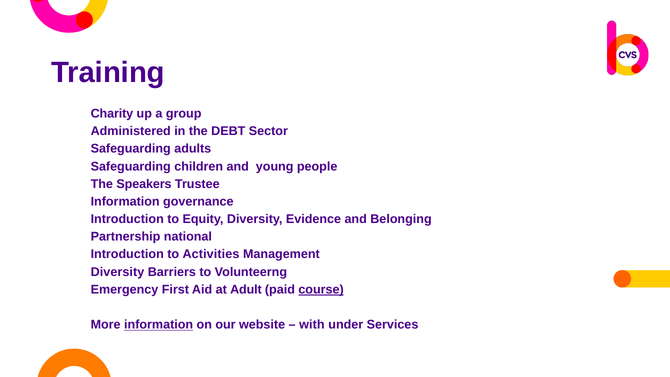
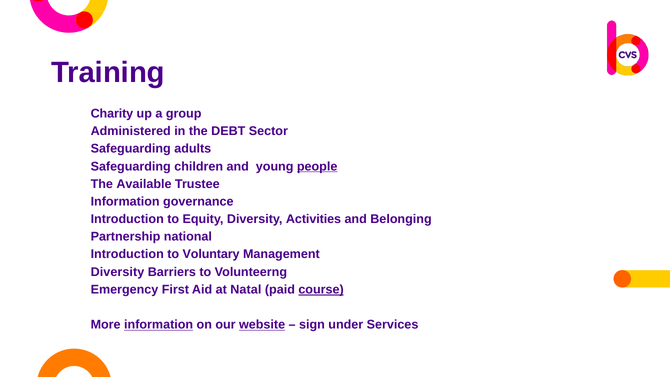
people underline: none -> present (317, 166)
Speakers: Speakers -> Available (144, 184)
Evidence: Evidence -> Activities (314, 219)
Activities: Activities -> Voluntary (211, 254)
Adult: Adult -> Natal (246, 289)
website underline: none -> present (262, 325)
with: with -> sign (312, 325)
